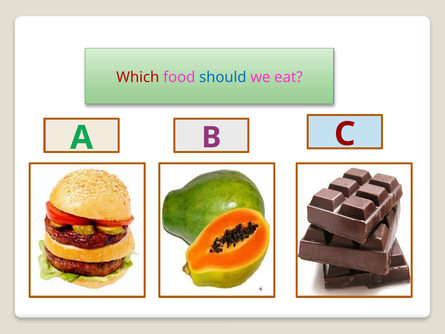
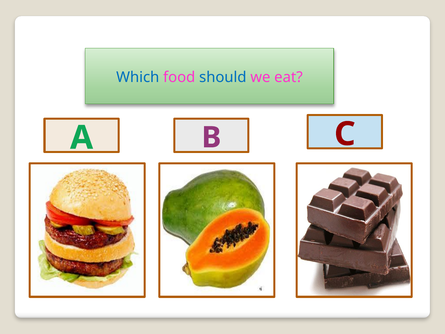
Which colour: red -> blue (138, 77)
